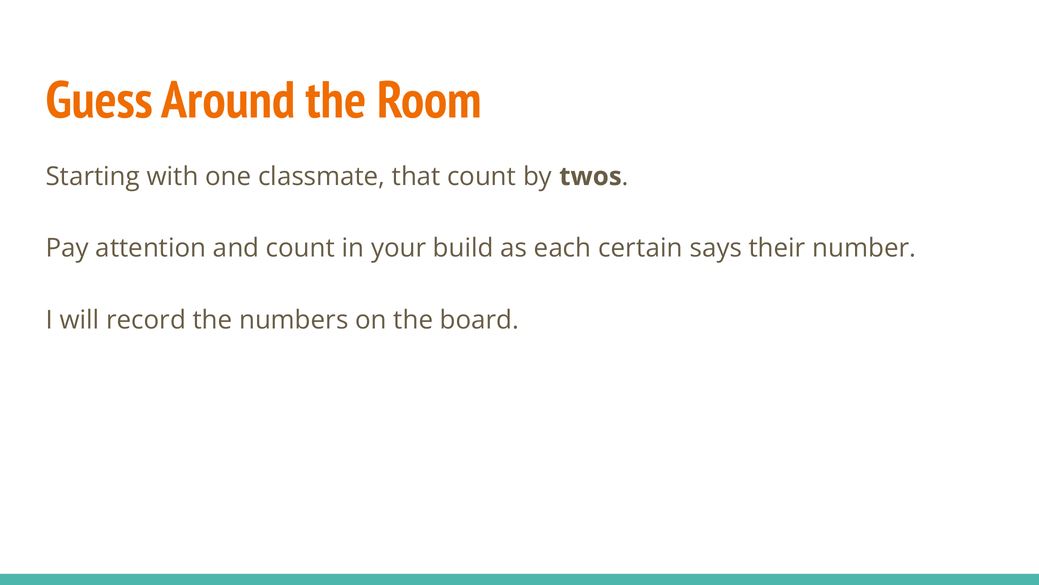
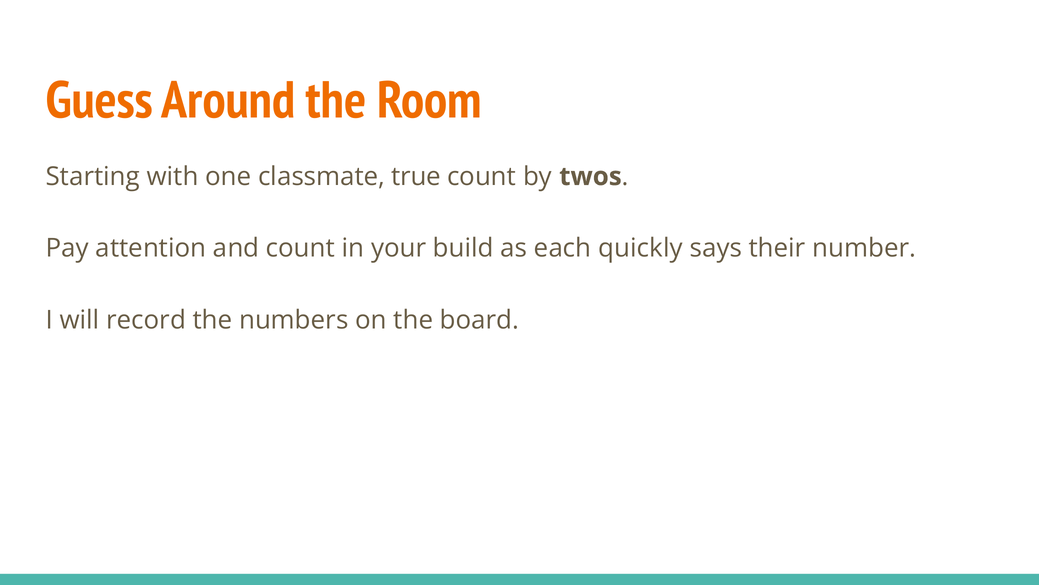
that: that -> true (416, 176)
certain: certain -> quickly (640, 248)
